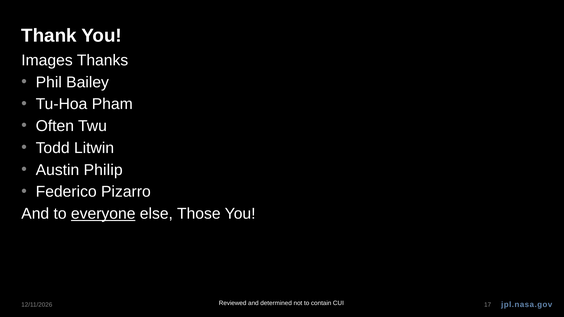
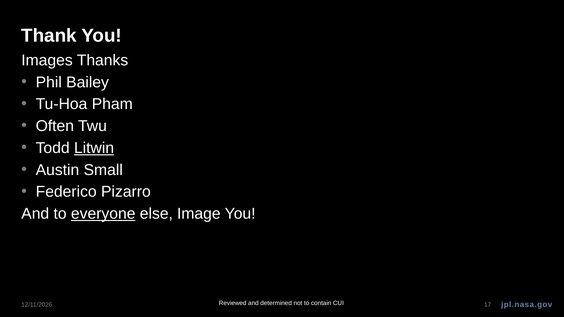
Litwin underline: none -> present (94, 148)
Philip: Philip -> Small (103, 170)
Those: Those -> Image (199, 214)
